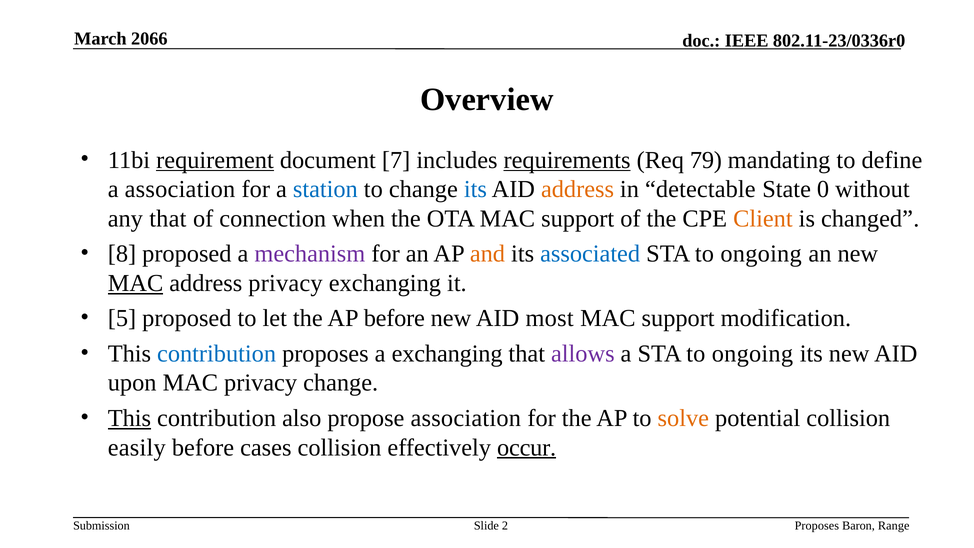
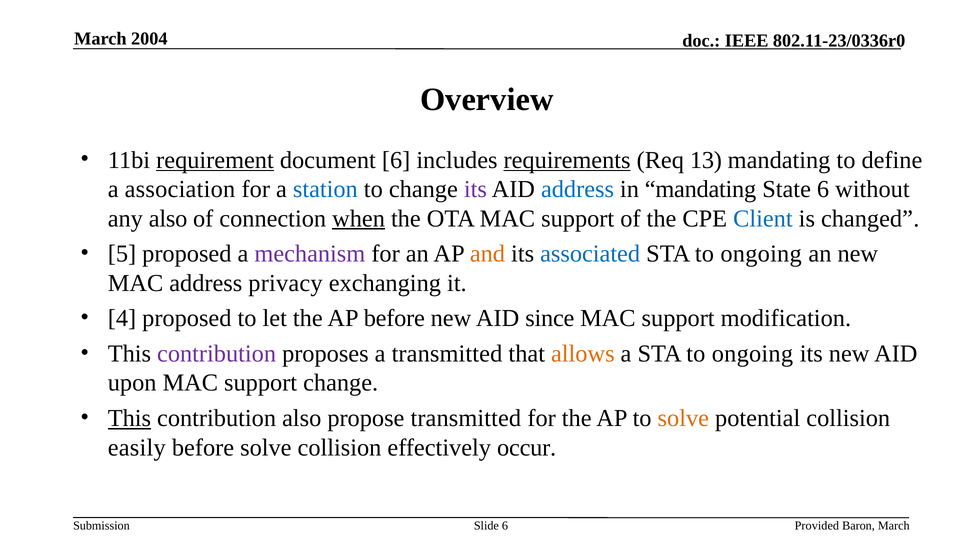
2066: 2066 -> 2004 (149, 39)
document 7: 7 -> 6 (396, 160)
79: 79 -> 13 (706, 160)
its colour: blue -> purple (475, 189)
address colour: orange -> blue (578, 189)
in detectable: detectable -> mandating (701, 189)
State 0: 0 -> 6 (823, 189)
any that: that -> also (168, 218)
when underline: none -> present (359, 218)
Client colour: orange -> blue (763, 218)
8: 8 -> 5 (122, 254)
MAC underline: present -> none (136, 283)
5: 5 -> 4 (122, 318)
most: most -> since (550, 318)
contribution colour: blue -> purple (217, 354)
a exchanging: exchanging -> transmitted (447, 354)
allows colour: purple -> orange (583, 354)
upon MAC privacy: privacy -> support (261, 383)
propose association: association -> transmitted (466, 418)
before cases: cases -> solve (266, 447)
occur underline: present -> none (527, 447)
Slide 2: 2 -> 6 (505, 525)
Proposes: Proposes -> Provided (817, 525)
Baron Range: Range -> March (894, 525)
